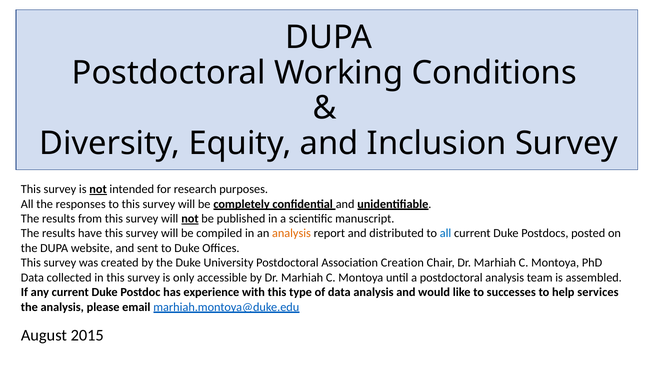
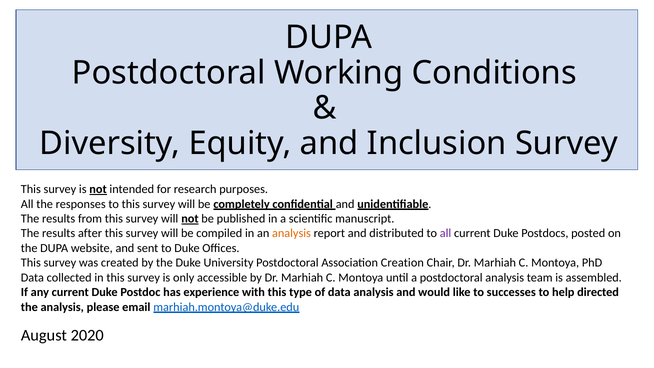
have: have -> after (90, 233)
all colour: blue -> purple (446, 233)
services: services -> directed (598, 292)
2015: 2015 -> 2020 (87, 335)
